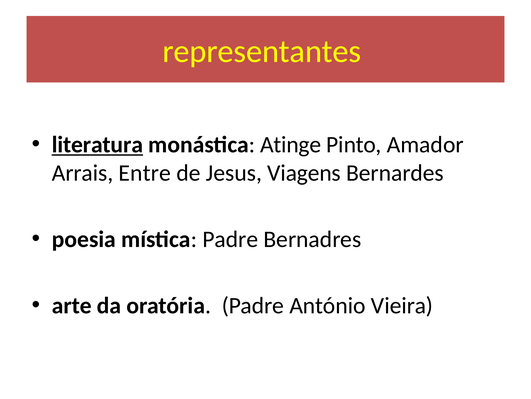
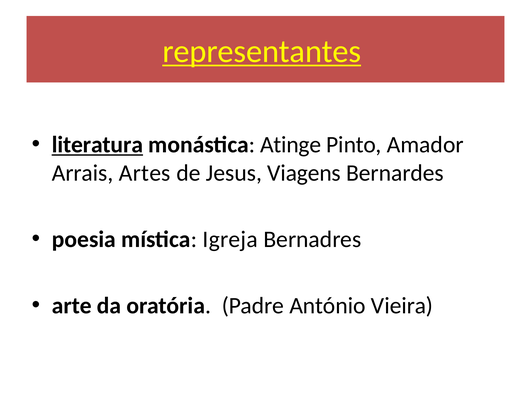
representantes underline: none -> present (262, 51)
Entre: Entre -> Artes (145, 173)
mística Padre: Padre -> Igreja (230, 239)
